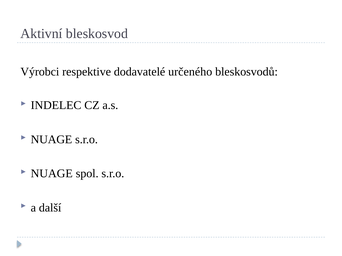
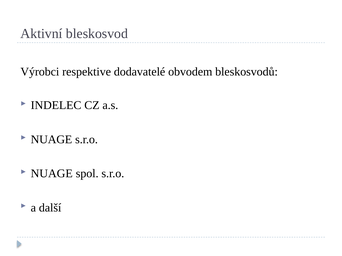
určeného: určeného -> obvodem (190, 72)
